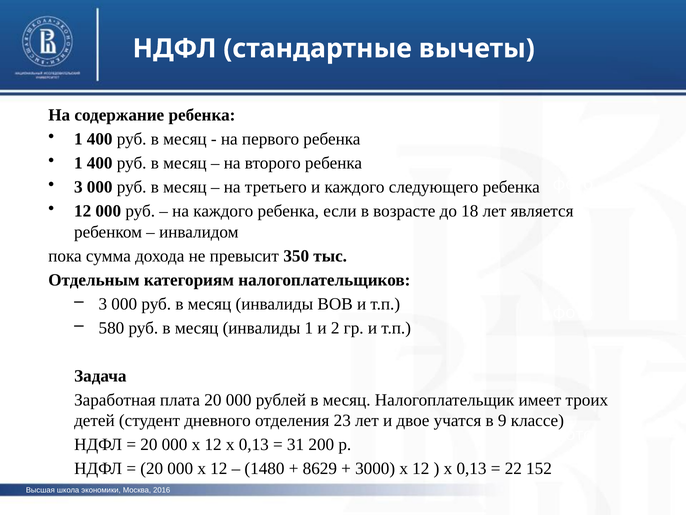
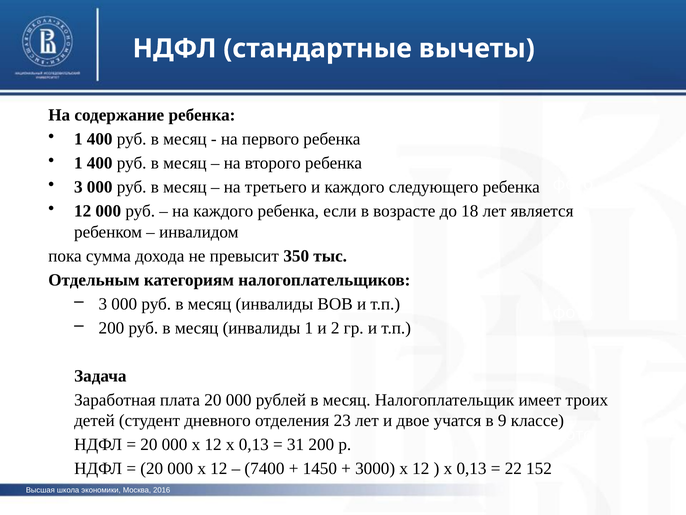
580: 580 -> 200 (111, 328)
1480: 1480 -> 7400 (264, 468)
8629: 8629 -> 1450 (320, 468)
